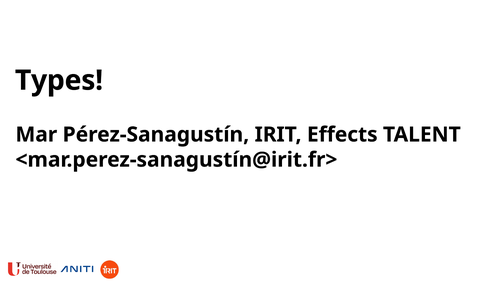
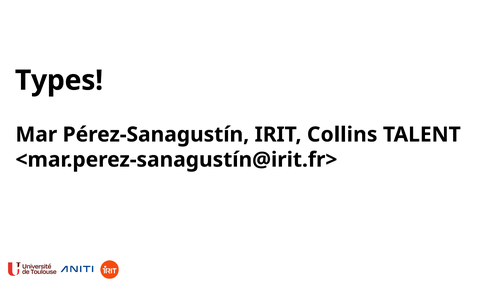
Effects: Effects -> Collins (342, 135)
